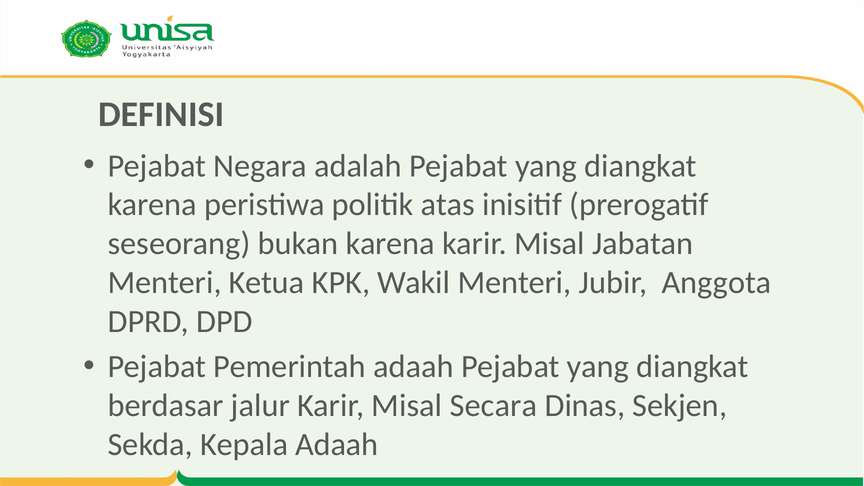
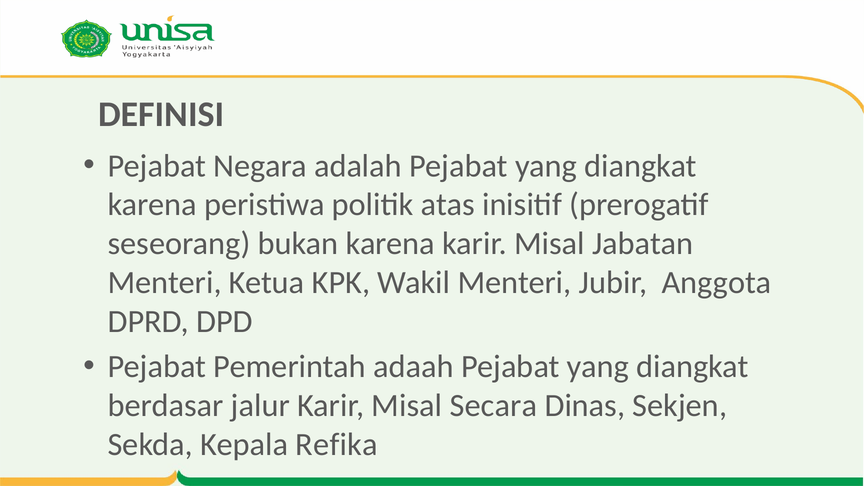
Kepala Adaah: Adaah -> Refika (337, 444)
